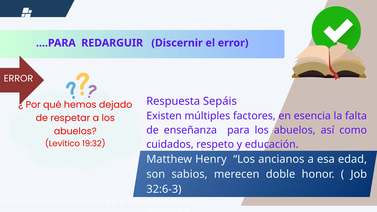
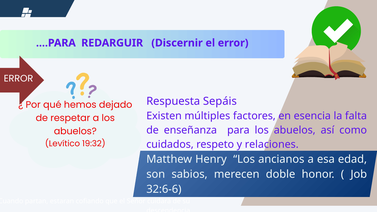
educación: educación -> relaciones (272, 144)
32:6-3: 32:6-3 -> 32:6-6 (164, 189)
